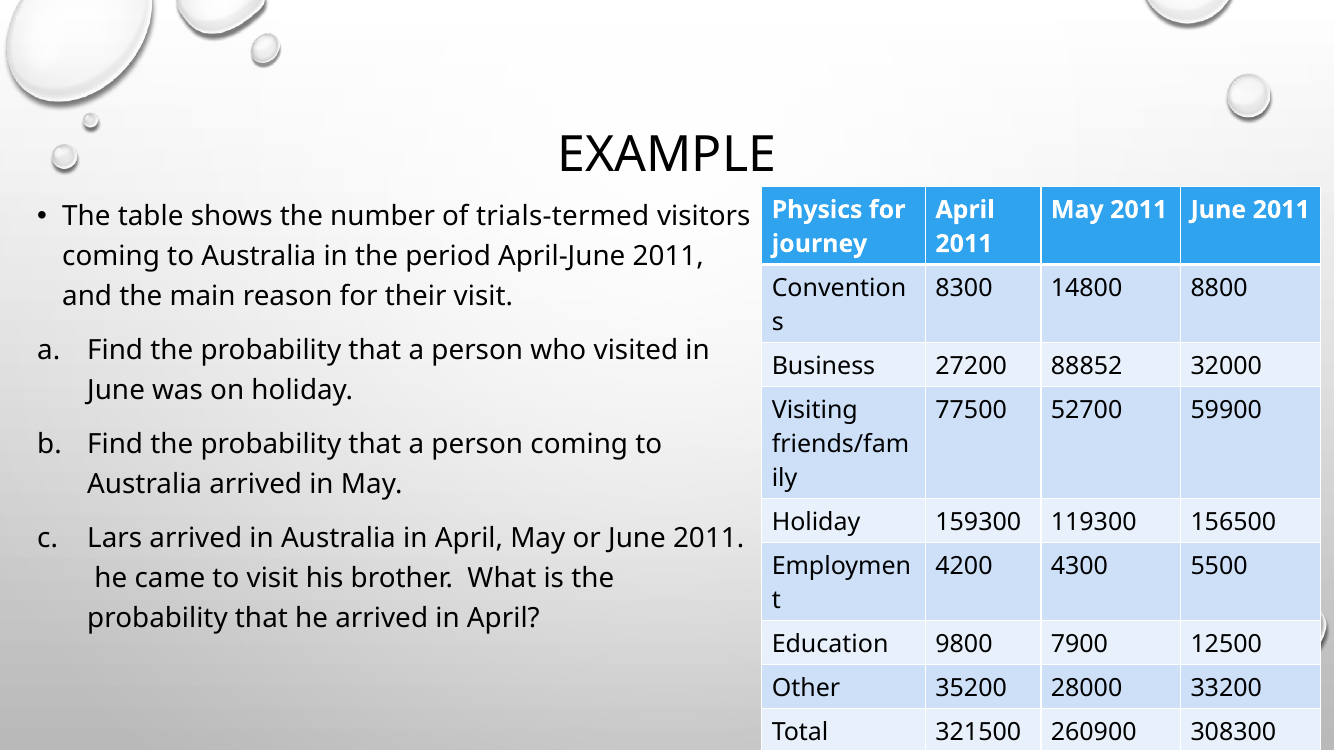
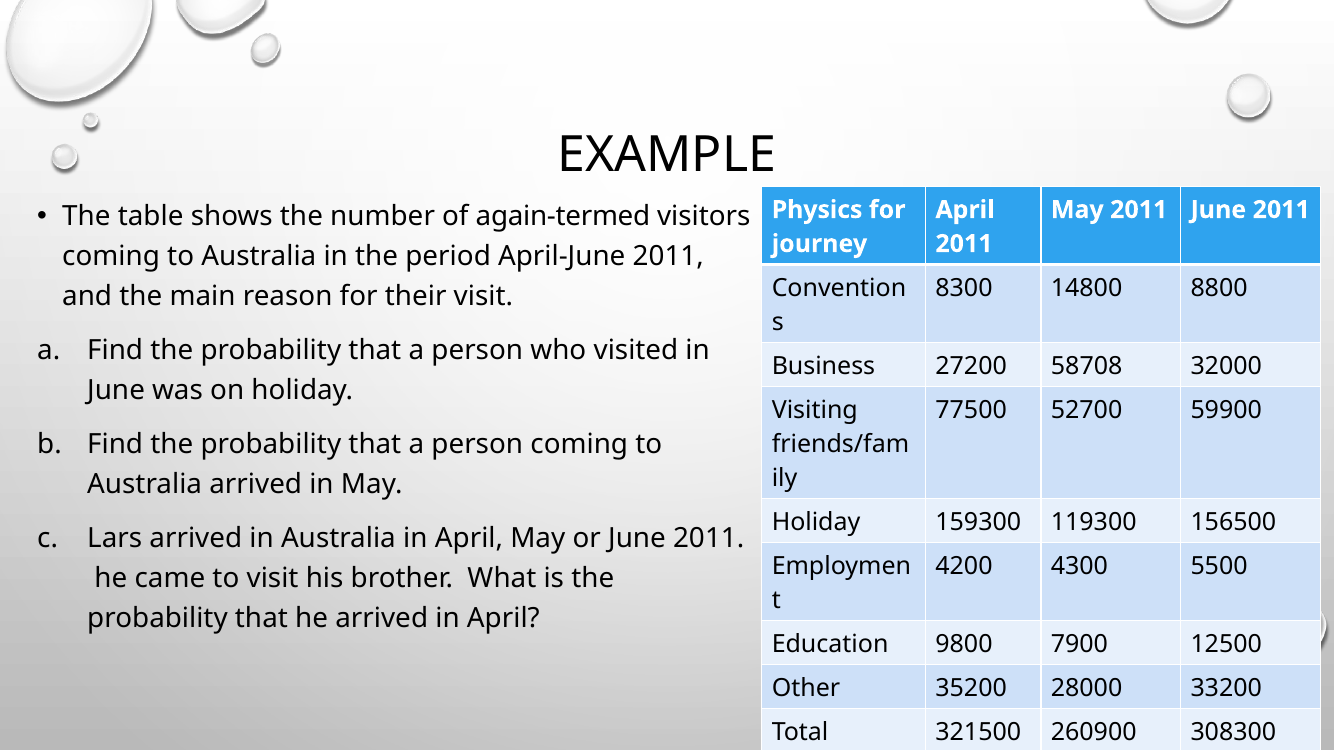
trials-termed: trials-termed -> again-termed (563, 217)
88852: 88852 -> 58708 (1087, 366)
